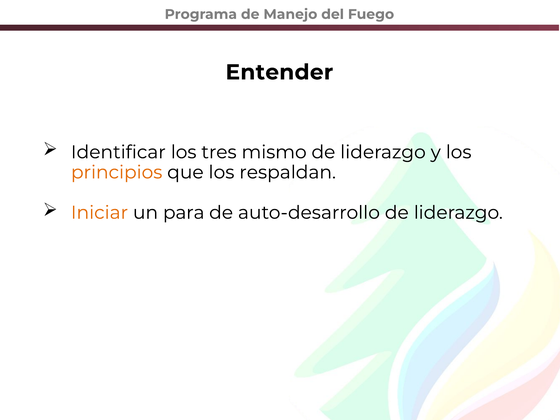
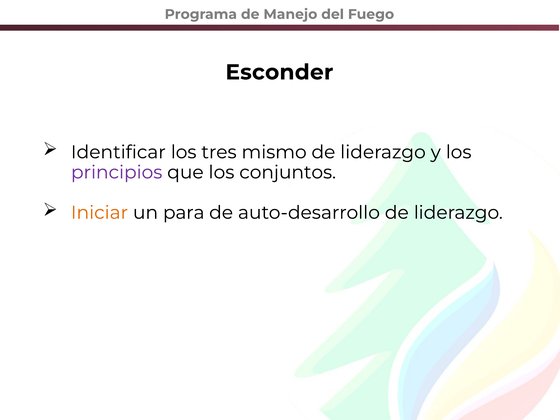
Entender: Entender -> Esconder (279, 72)
principios colour: orange -> purple (117, 172)
respaldan: respaldan -> conjuntos (288, 172)
